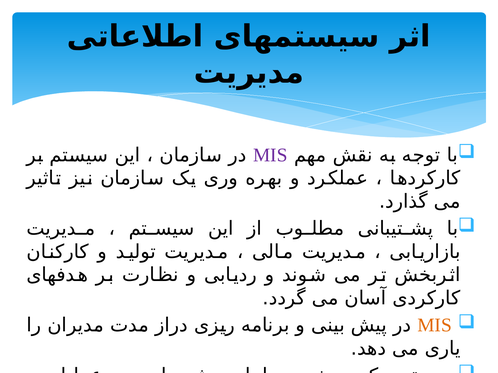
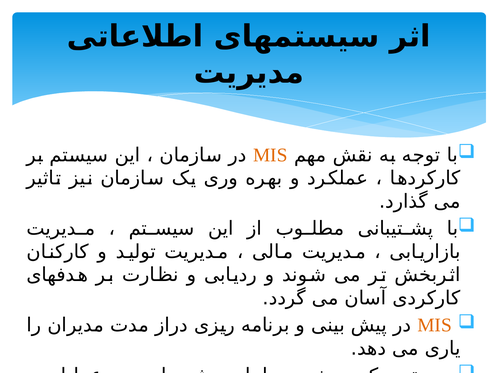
MIS colour: purple -> orange (270, 155)
